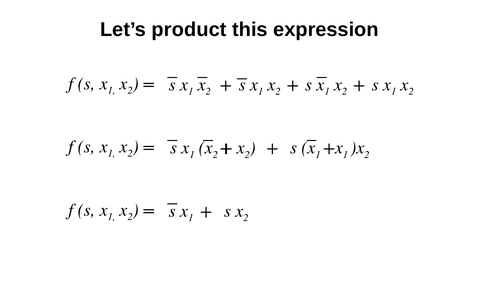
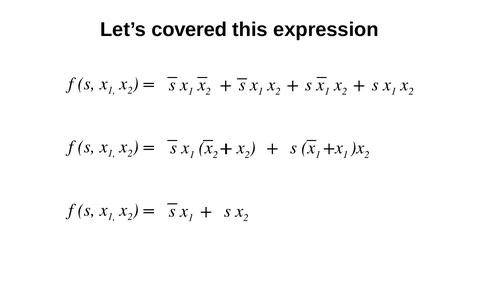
product: product -> covered (189, 30)
